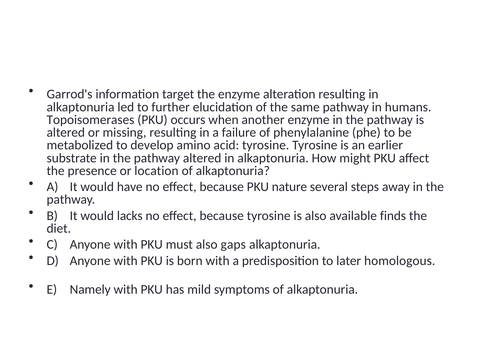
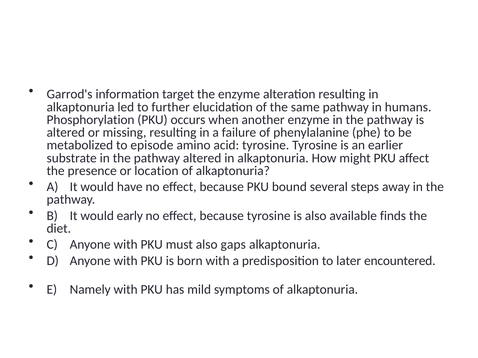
Topoisomerases: Topoisomerases -> Phosphorylation (91, 120)
develop: develop -> episode (152, 145)
nature: nature -> bound (289, 187)
lacks: lacks -> early (130, 216)
homologous: homologous -> encountered (400, 261)
